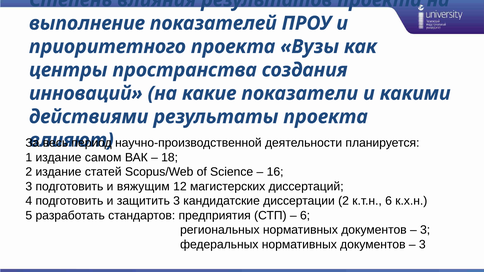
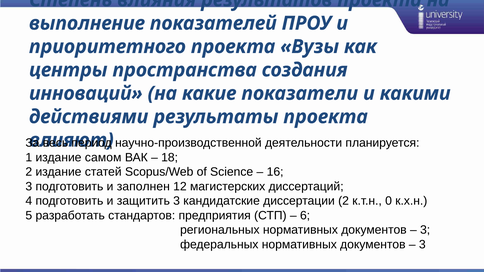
вяжущим: вяжущим -> заполнен (143, 187)
к.т.н 6: 6 -> 0 (389, 201)
